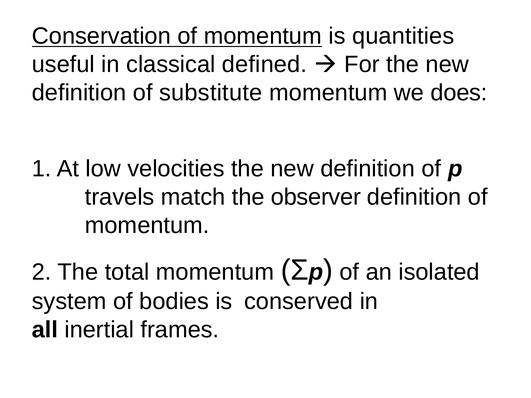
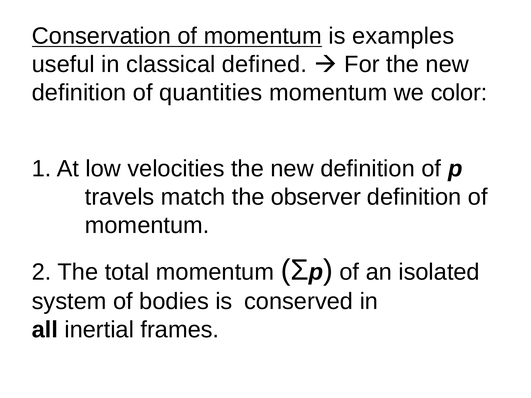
quantities: quantities -> examples (403, 36)
substitute: substitute -> quantities (211, 93)
does: does -> color (459, 93)
